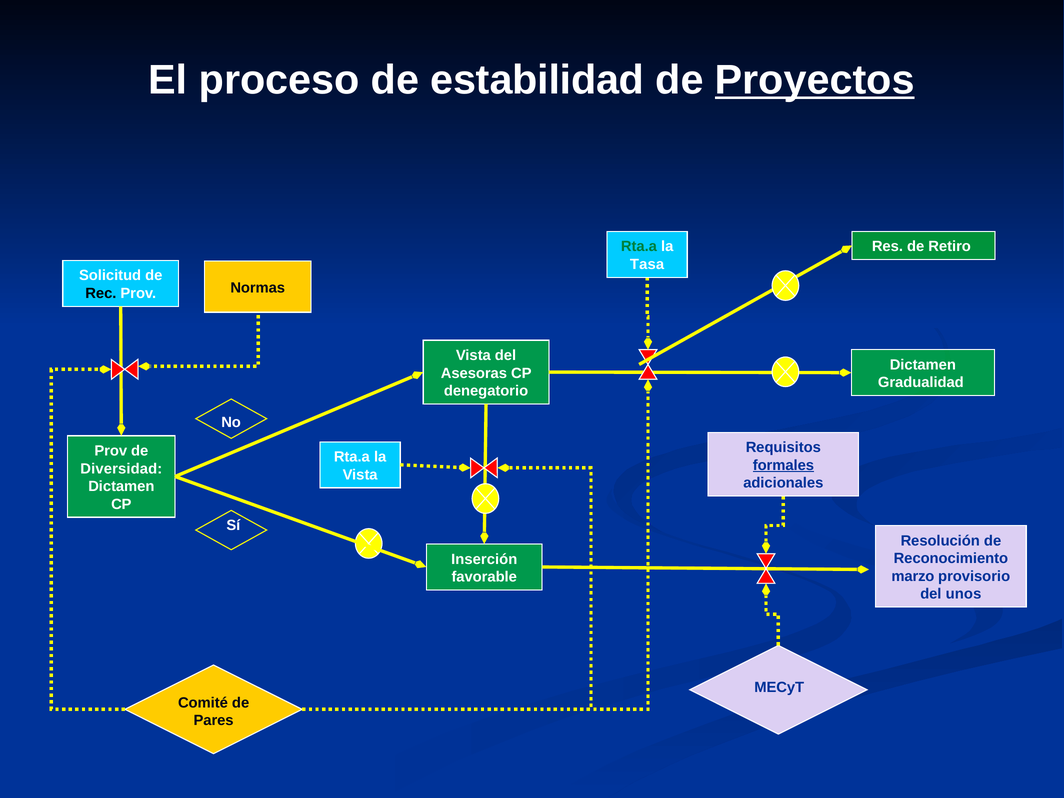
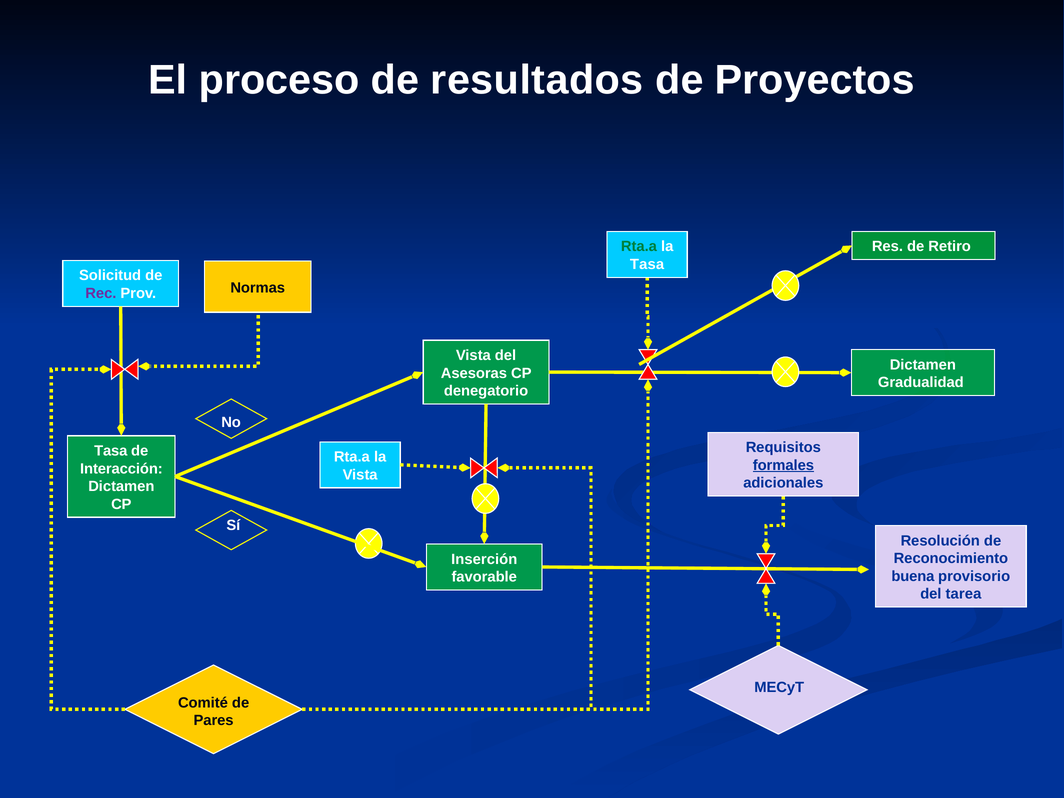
estabilidad: estabilidad -> resultados (537, 80)
Proyectos underline: present -> none (815, 80)
Rec colour: black -> purple (101, 293)
Prov: Prov -> Tasa (111, 451)
Diversidad: Diversidad -> Interacción (121, 469)
marzo: marzo -> buena (913, 576)
unos: unos -> tarea (963, 594)
